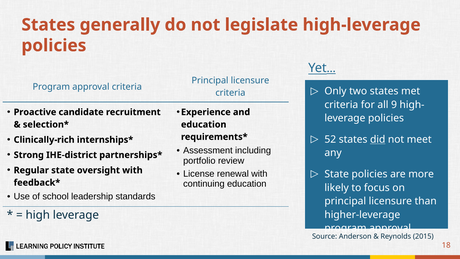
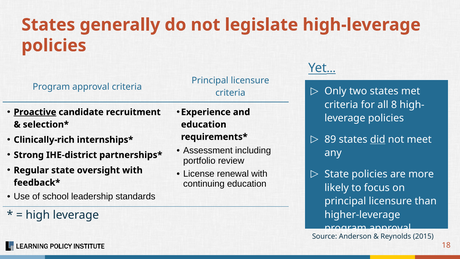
9: 9 -> 8 (394, 105)
Proactive underline: none -> present (35, 112)
52: 52 -> 89 (330, 139)
